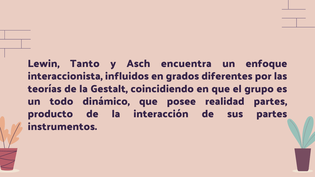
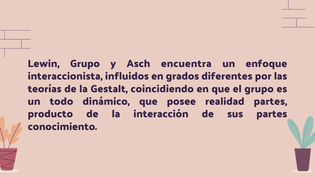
Lewin Tanto: Tanto -> Grupo (85, 64)
instrumentos: instrumentos -> conocimiento (62, 127)
